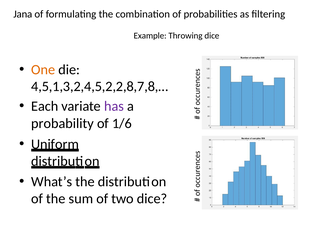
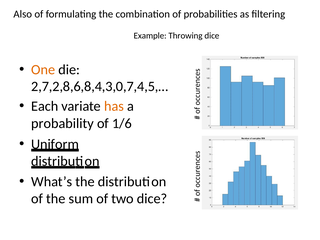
Jana: Jana -> Also (23, 14)
4,5,1,3,2,4,5,2,2,8,7,8,…: 4,5,1,3,2,4,5,2,2,8,7,8,… -> 2,7,2,8,6,8,4,3,0,7,4,5,… (100, 87)
has colour: purple -> orange (114, 106)
